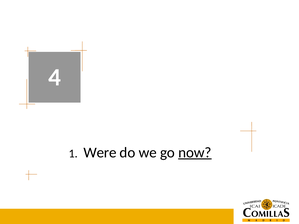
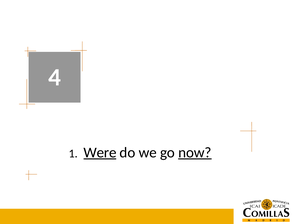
Were underline: none -> present (100, 153)
